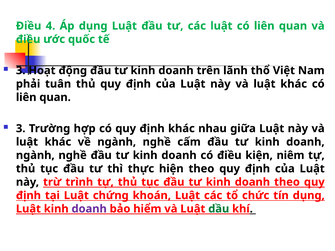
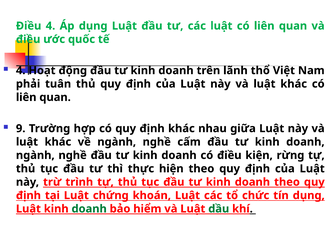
3: 3 -> 4 (21, 71)
3: 3 -> 9 (21, 129)
niêm: niêm -> rừng (290, 155)
doanh colour: purple -> green (89, 209)
